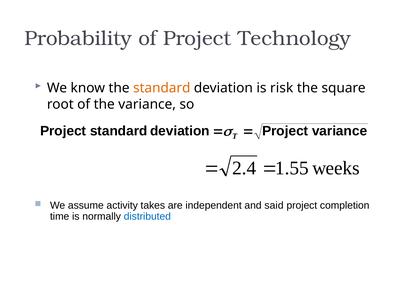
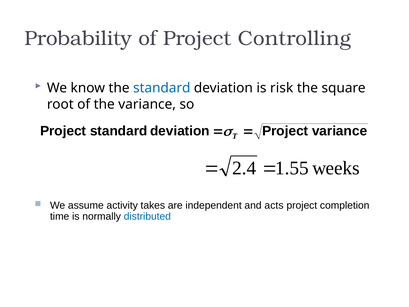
Technology: Technology -> Controlling (294, 38)
standard colour: orange -> blue (162, 88)
said: said -> acts (274, 205)
